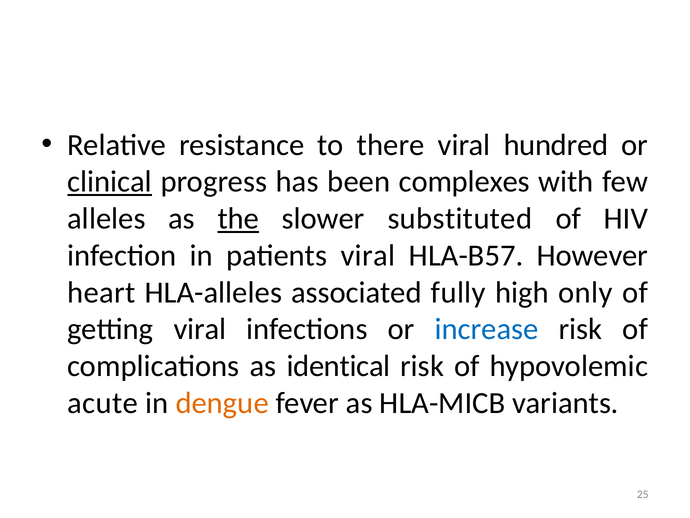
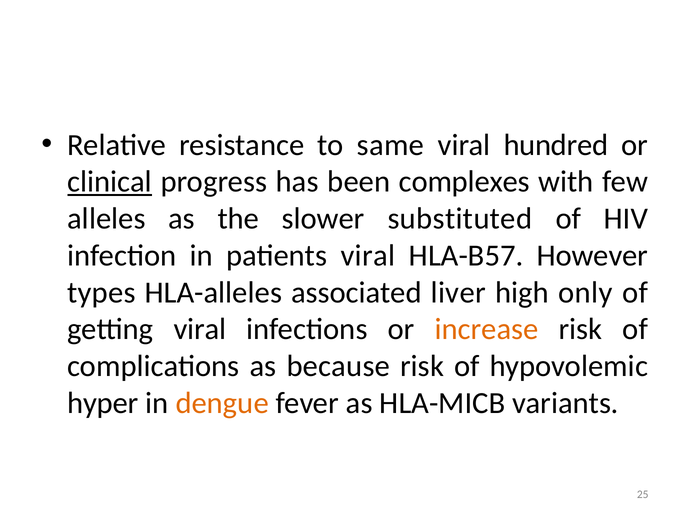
there: there -> same (391, 145)
the underline: present -> none (238, 218)
heart: heart -> types (101, 292)
fully: fully -> liver (458, 292)
increase colour: blue -> orange (487, 329)
identical: identical -> because (338, 366)
acute: acute -> hyper (103, 403)
